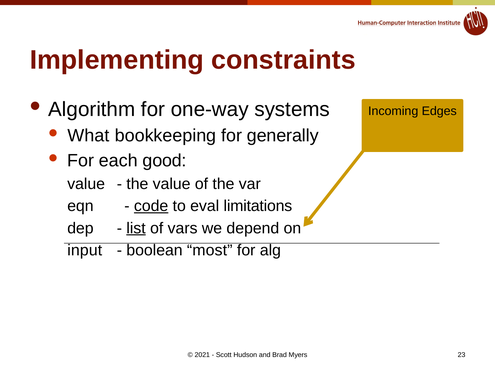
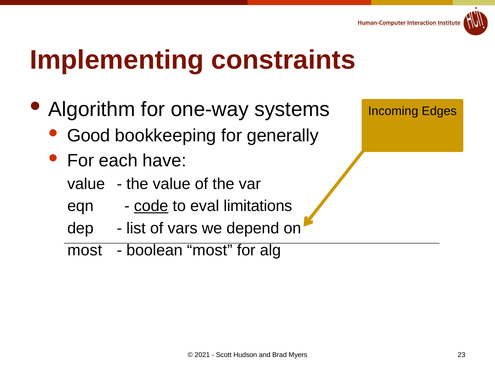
What: What -> Good (89, 136)
good: good -> have (165, 161)
list underline: present -> none (136, 228)
input: input -> most (85, 250)
